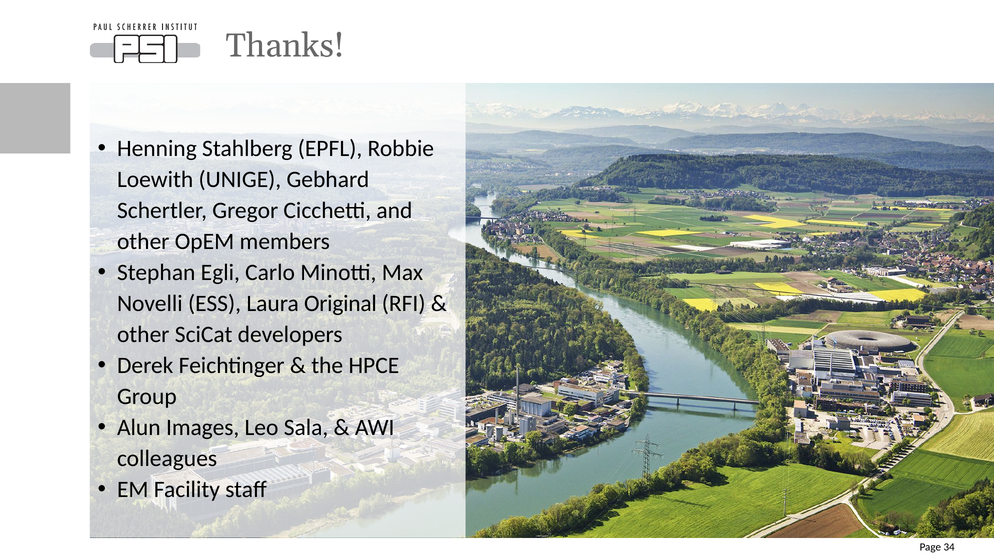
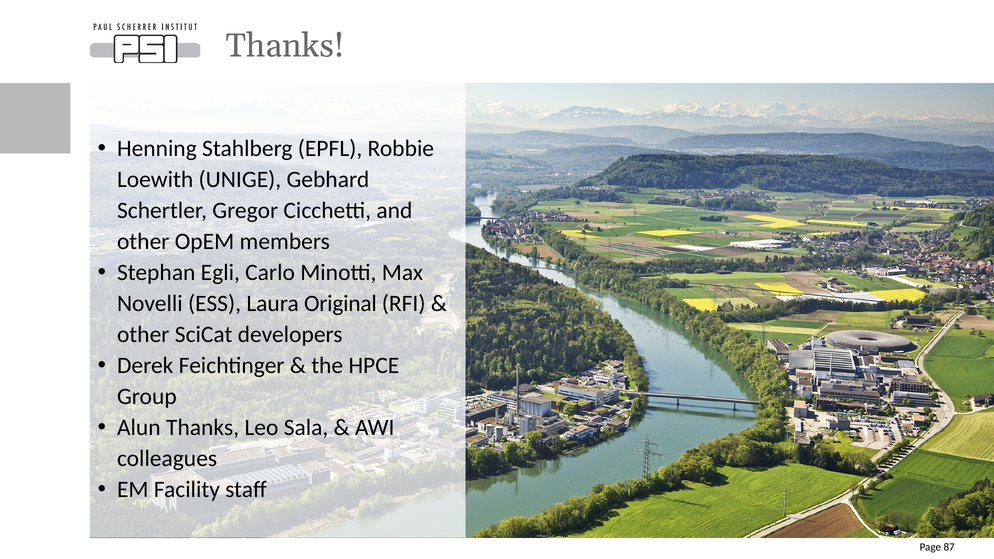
Alun Images: Images -> Thanks (203, 428)
34: 34 -> 87 (949, 547)
